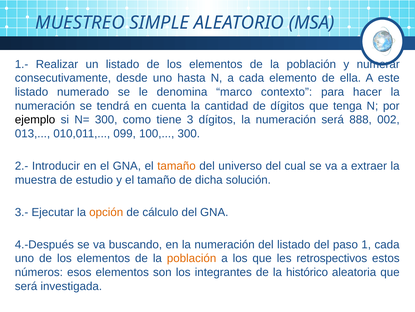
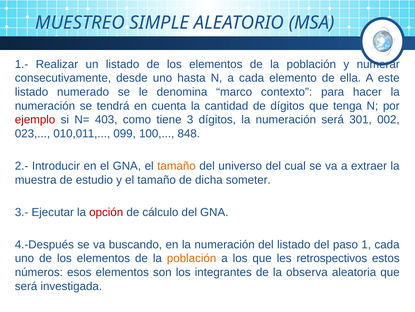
ejemplo colour: black -> red (35, 119)
N= 300: 300 -> 403 (106, 119)
888: 888 -> 301 (361, 119)
013: 013 -> 023 (33, 133)
100 300: 300 -> 848 (189, 133)
solución: solución -> someter (248, 179)
opción colour: orange -> red (106, 212)
histórico: histórico -> observa (307, 272)
